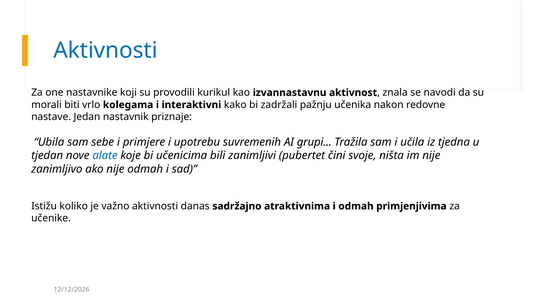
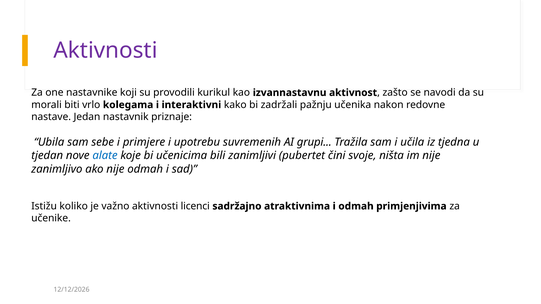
Aktivnosti colour: blue -> purple (106, 50)
znala: znala -> zašto (395, 93)
danas: danas -> licenci (195, 206)
